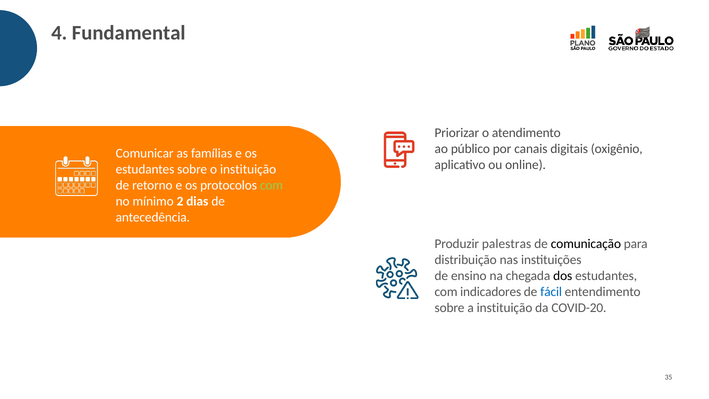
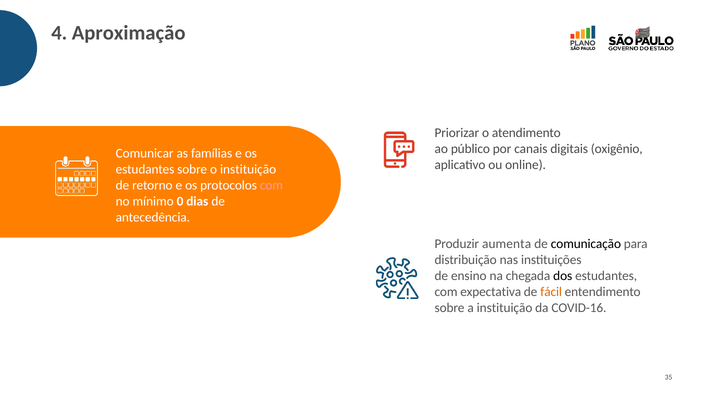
Fundamental: Fundamental -> Aproximação (129, 33)
com colour: light green -> pink (271, 185)
2: 2 -> 0 (180, 201)
palestras: palestras -> aumenta (507, 244)
indicadores: indicadores -> expectativa (491, 292)
fácil colour: blue -> orange (551, 292)
COVID-20: COVID-20 -> COVID-16 (579, 308)
